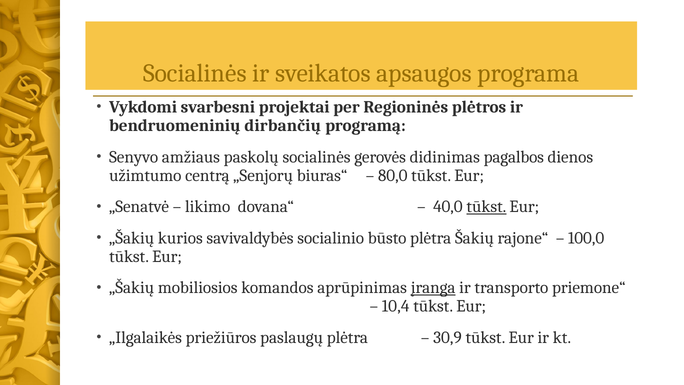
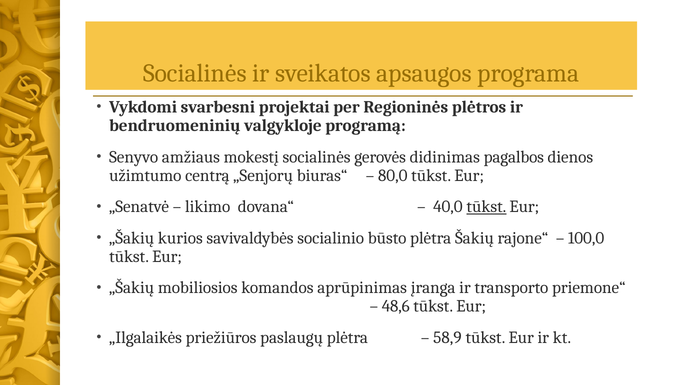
dirbančių: dirbančių -> valgykloje (283, 126)
paskolų: paskolų -> mokestį (251, 157)
įranga underline: present -> none (433, 288)
10,4: 10,4 -> 48,6 (396, 306)
30,9: 30,9 -> 58,9 (447, 337)
